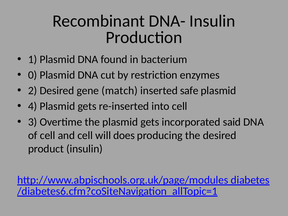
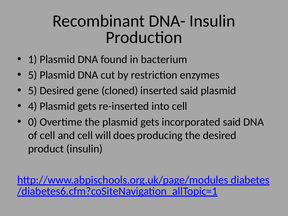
0: 0 -> 5 (33, 75)
2: 2 -> 5 (33, 91)
match: match -> cloned (120, 91)
inserted safe: safe -> said (189, 91)
3: 3 -> 0 (33, 122)
